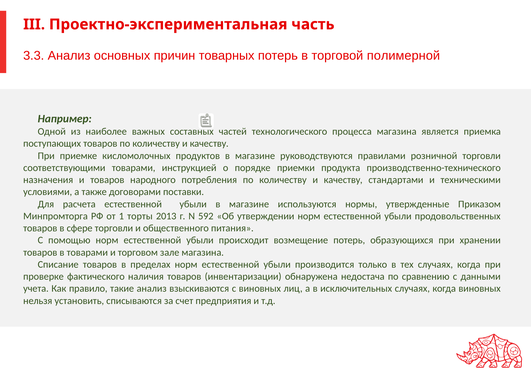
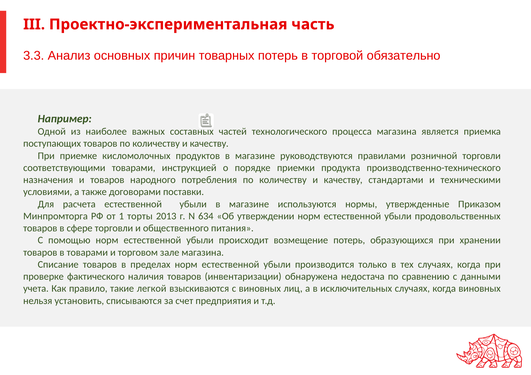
полимерной: полимерной -> обязательно (404, 56)
592: 592 -> 634 (206, 216)
такие анализ: анализ -> легкой (152, 289)
